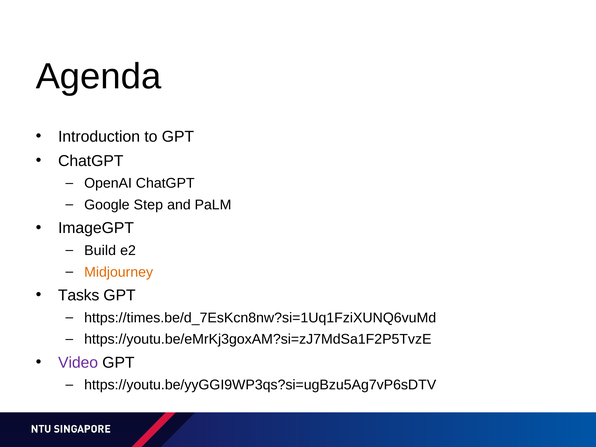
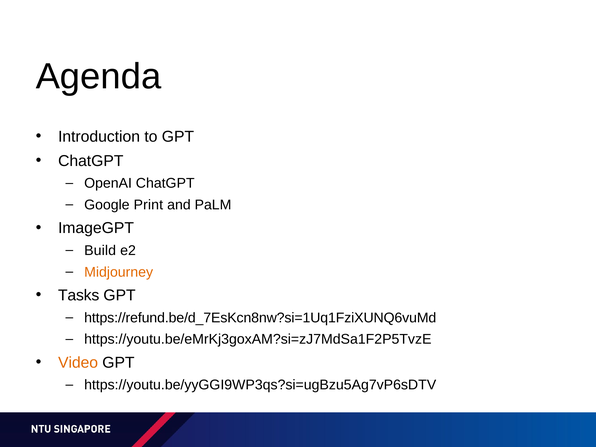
Step: Step -> Print (148, 205)
https://times.be/d_7EsKcn8nw?si=1Uq1FziXUNQ6vuMd: https://times.be/d_7EsKcn8nw?si=1Uq1FziXUNQ6vuMd -> https://refund.be/d_7EsKcn8nw?si=1Uq1FziXUNQ6vuMd (260, 318)
Video colour: purple -> orange (78, 363)
